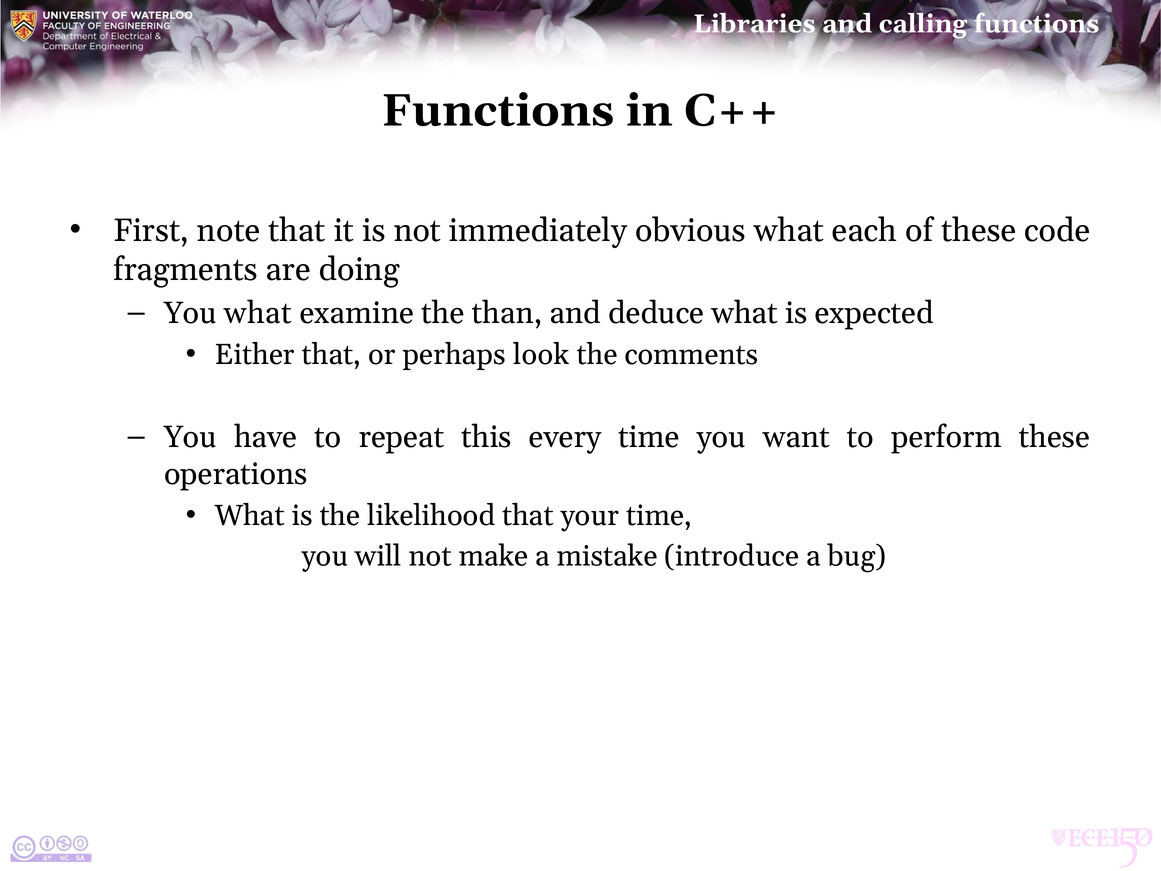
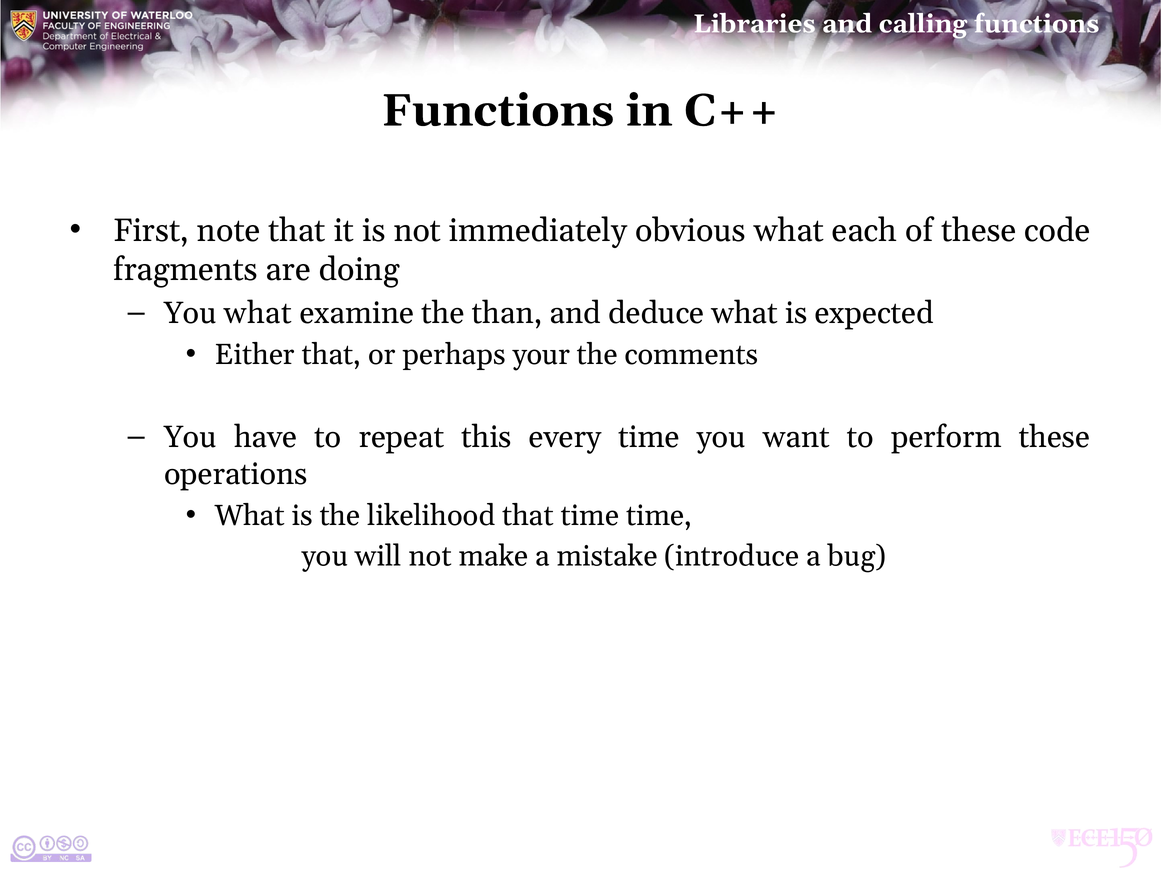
look: look -> your (541, 355)
that your: your -> time (590, 515)
